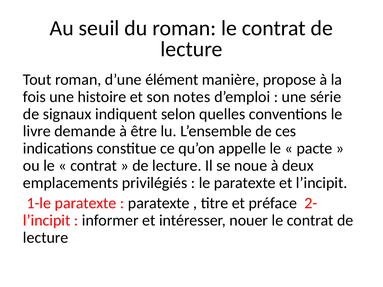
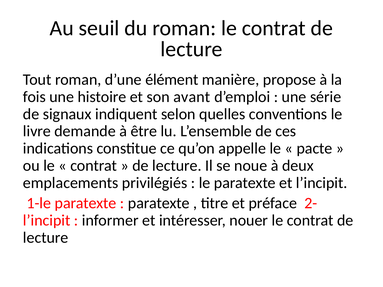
notes: notes -> avant (192, 97)
